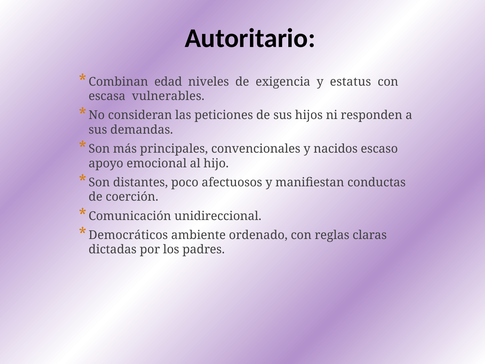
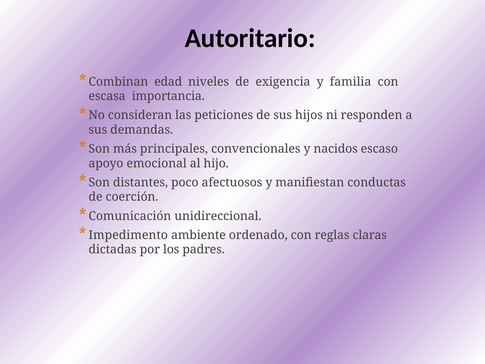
estatus: estatus -> familia (351, 82)
vulnerables: vulnerables -> importancia (168, 96)
Democráticos: Democráticos -> Impedimento (128, 235)
